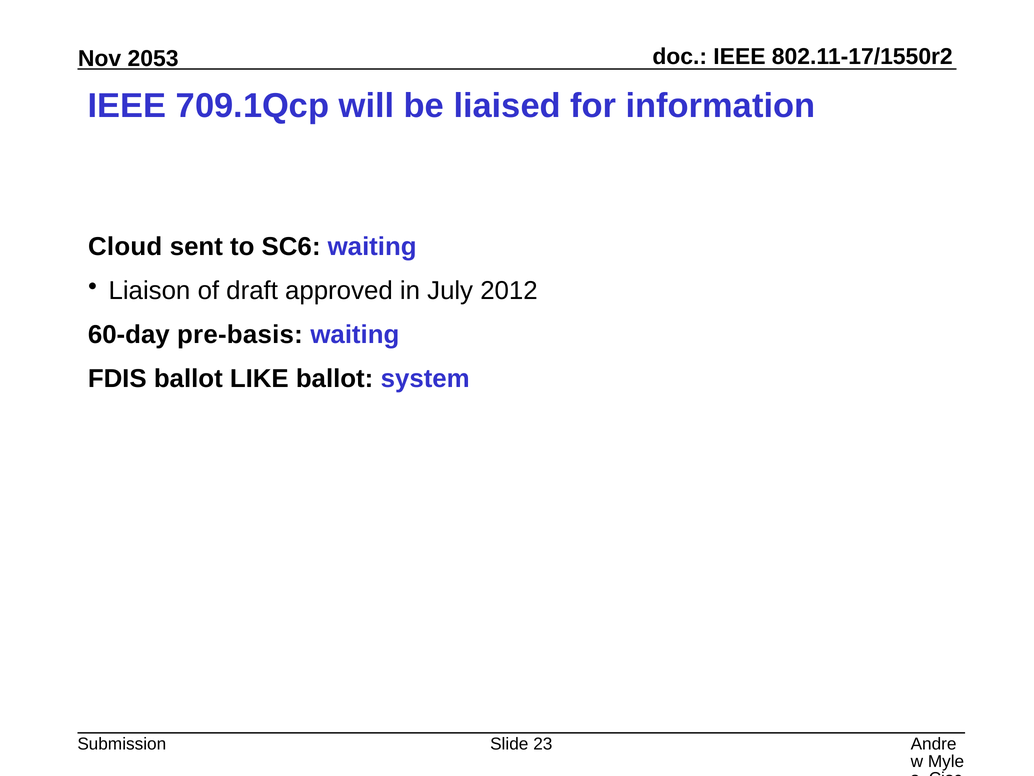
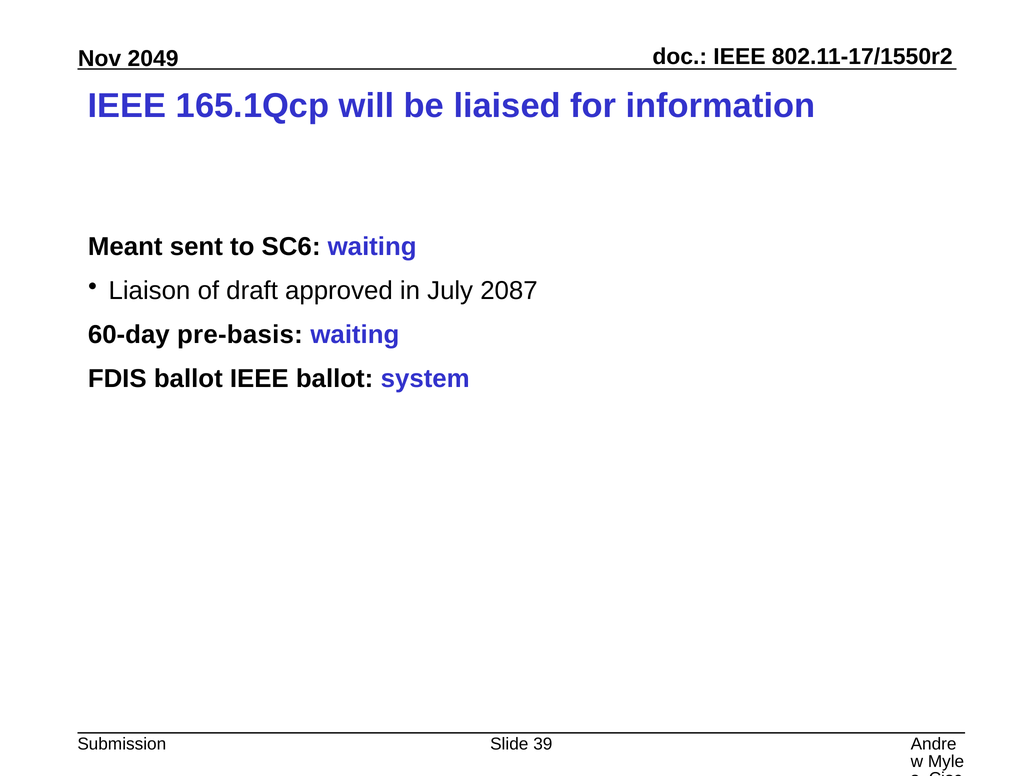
2053: 2053 -> 2049 (153, 59)
709.1Qcp: 709.1Qcp -> 165.1Qcp (253, 106)
Cloud: Cloud -> Meant (125, 247)
2012: 2012 -> 2087 (509, 291)
ballot LIKE: LIKE -> IEEE (259, 378)
23: 23 -> 39 (543, 744)
